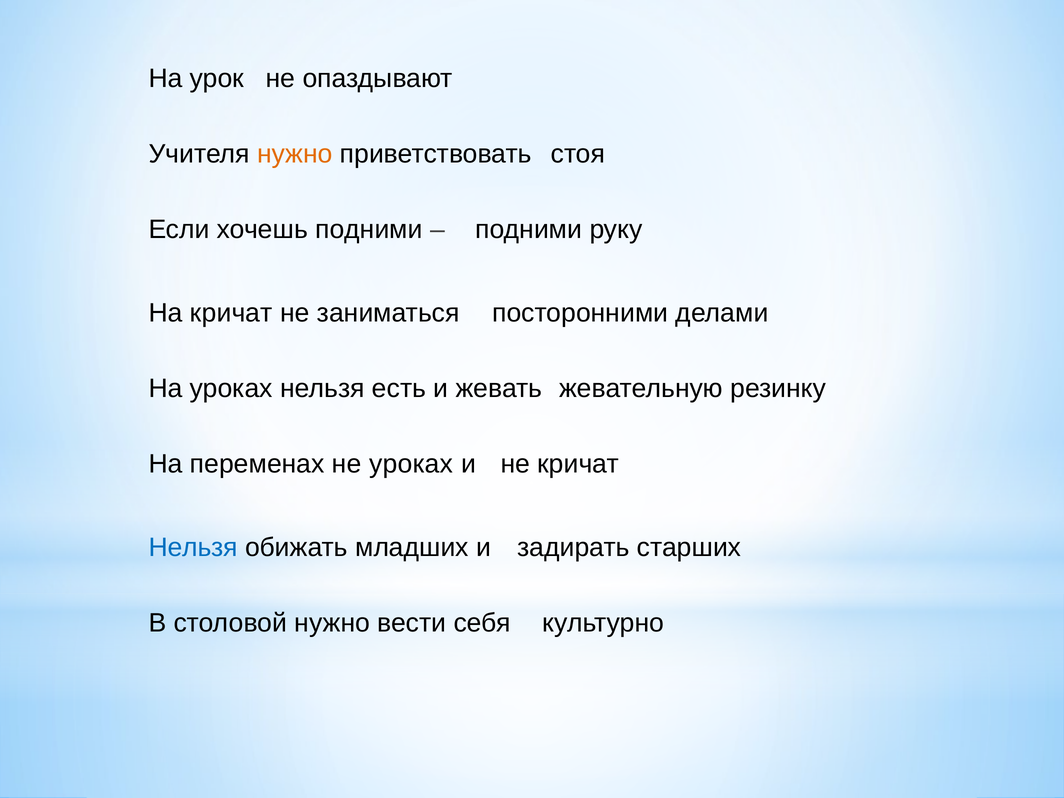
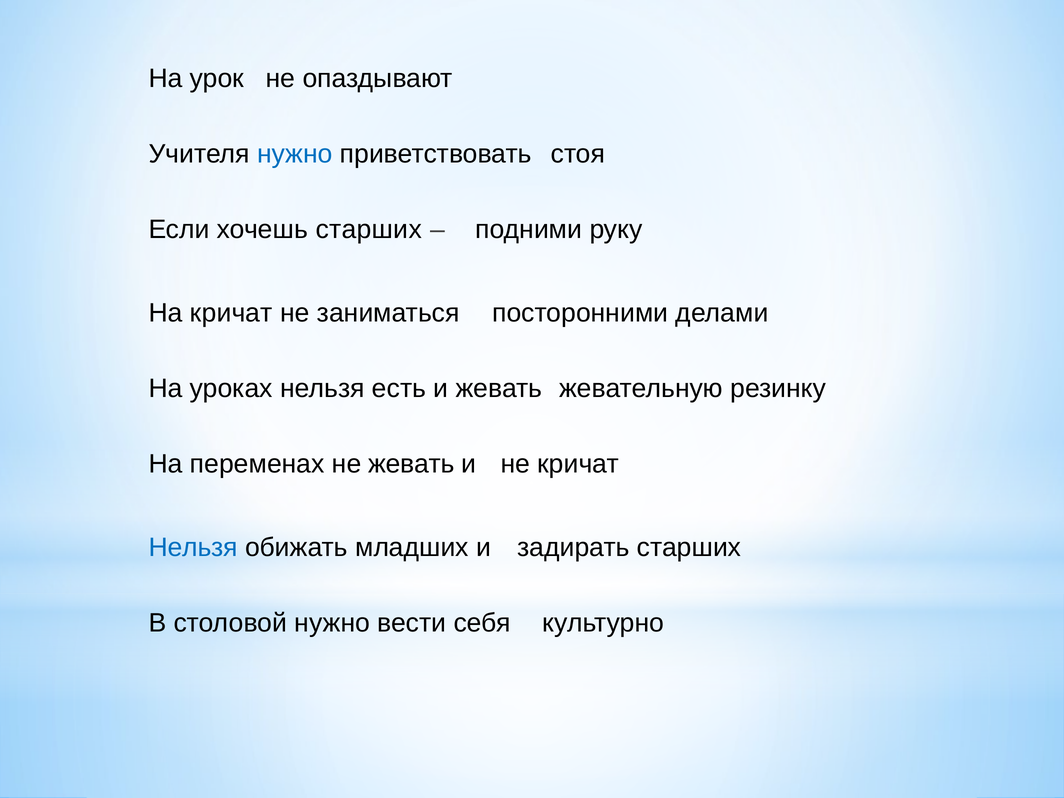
нужно colour: orange -> blue (295, 154)
хочешь подними: подними -> старших (369, 229)
не уроках: уроках -> жевать (411, 464)
